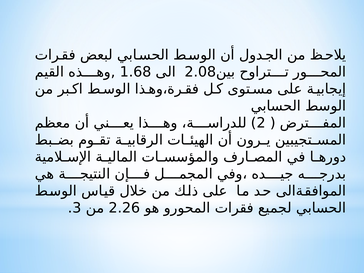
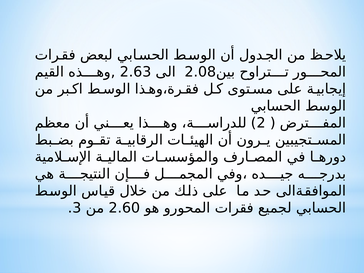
1.68: 1.68 -> 2.63 (136, 72)
2.26: 2.26 -> 2.60 (124, 208)
